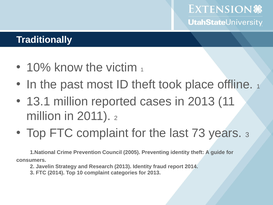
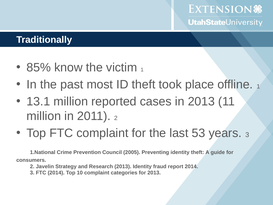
10%: 10% -> 85% (39, 67)
73: 73 -> 53 (199, 133)
